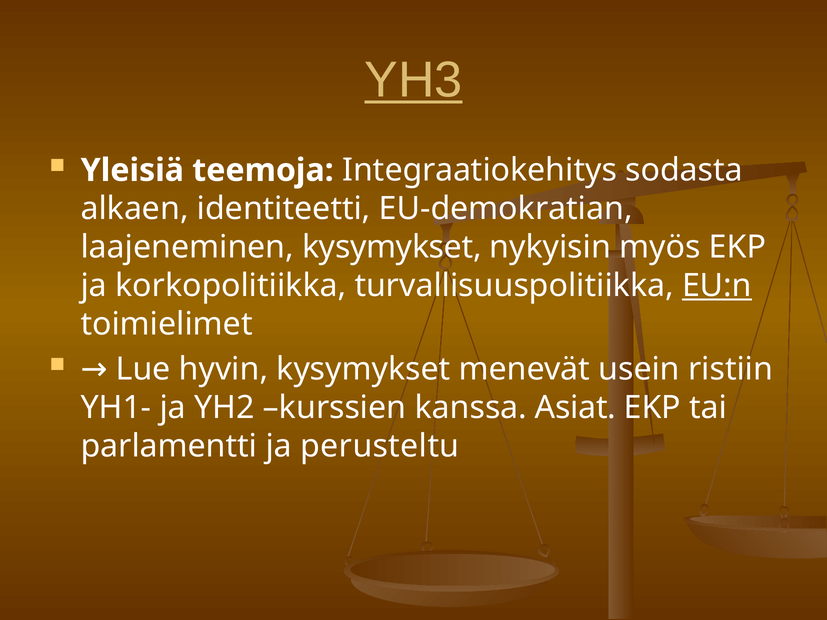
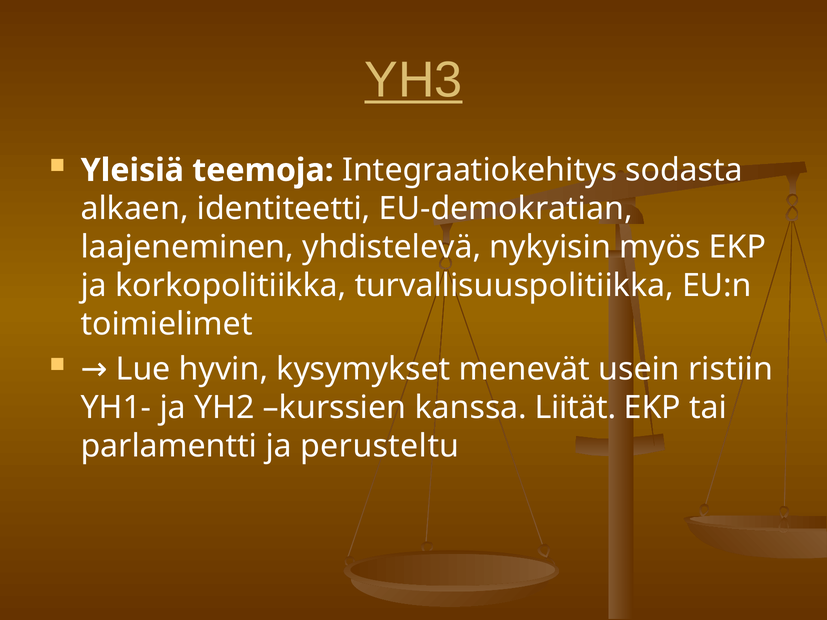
laajeneminen kysymykset: kysymykset -> yhdistelevä (392, 247)
EU:n underline: present -> none (717, 286)
Asiat: Asiat -> Liität (575, 408)
